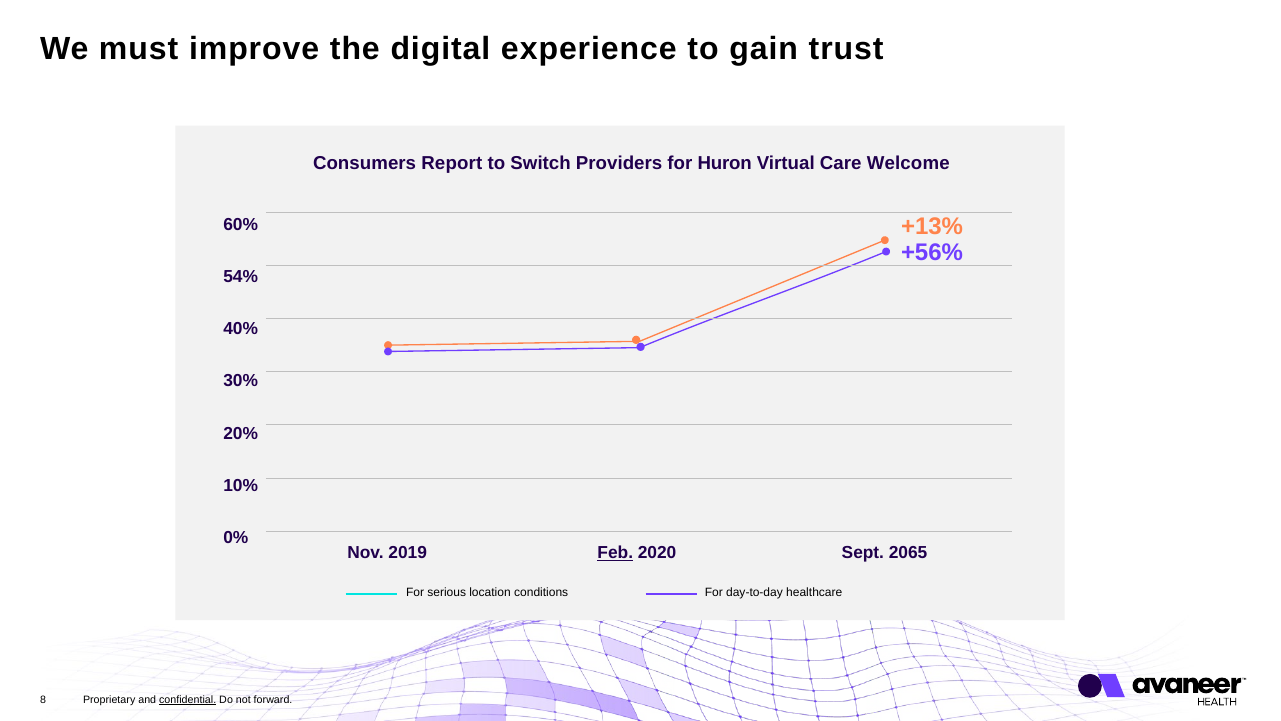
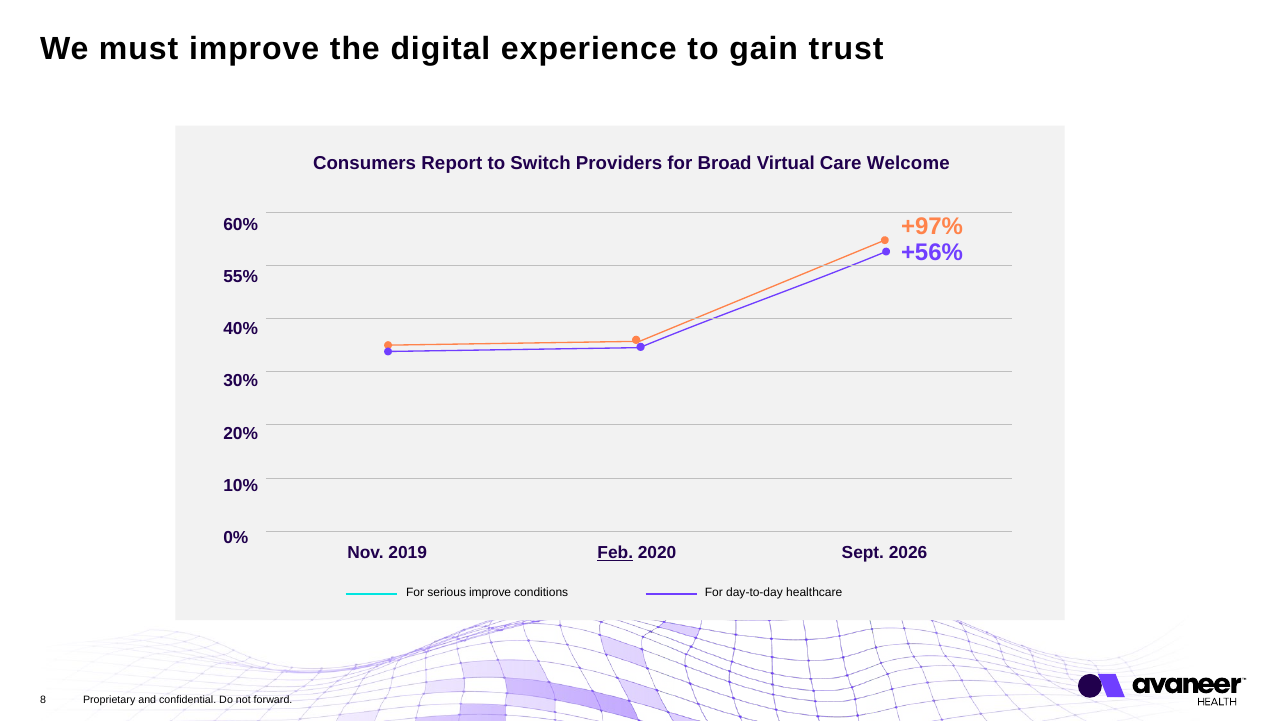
Huron: Huron -> Broad (725, 163)
+13%: +13% -> +97% (932, 226)
54%: 54% -> 55% (241, 277)
2065: 2065 -> 2026 (908, 552)
serious location: location -> improve (490, 592)
confidential underline: present -> none (188, 700)
